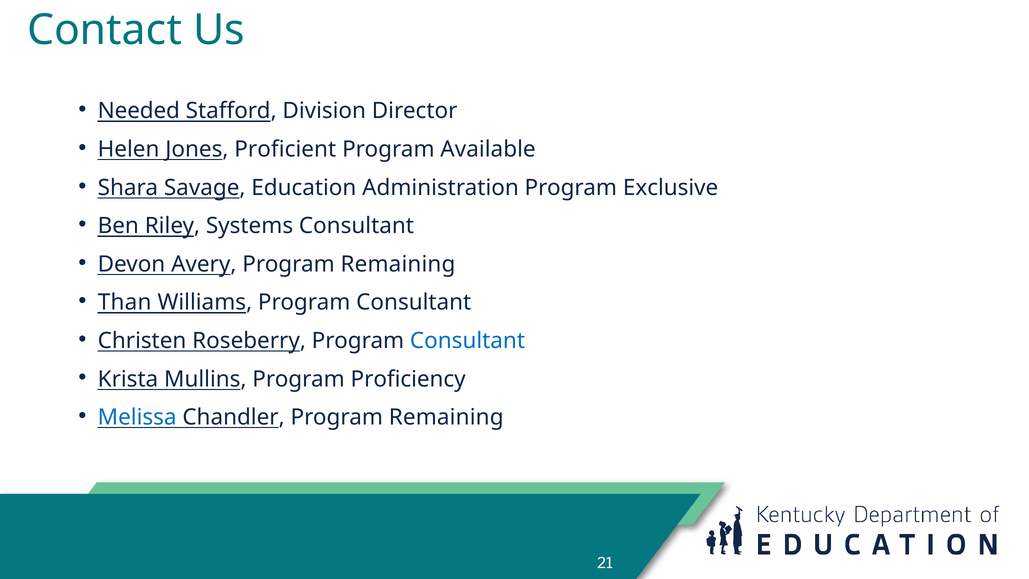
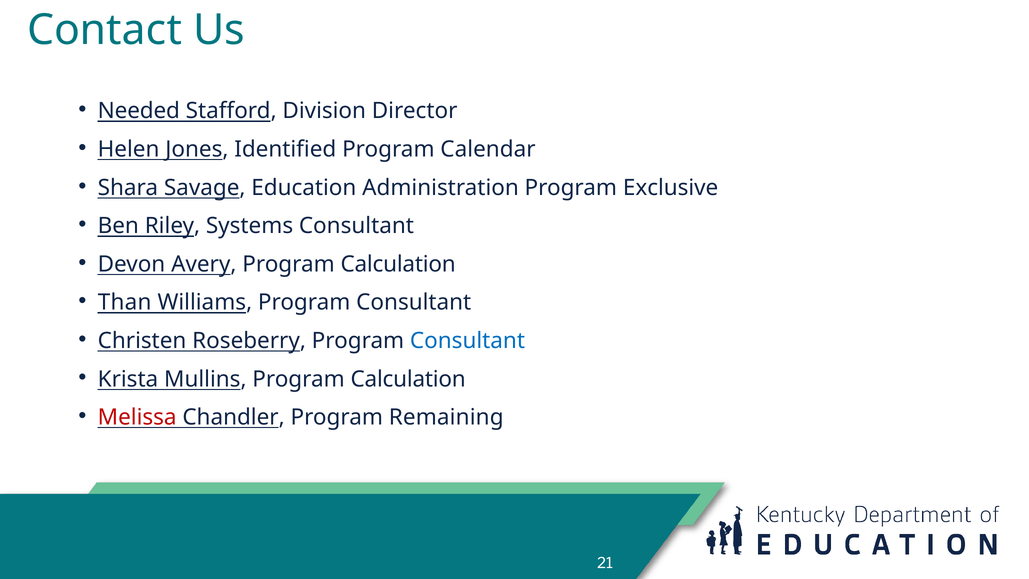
Proficient: Proficient -> Identified (285, 149)
Available: Available -> Calendar (488, 149)
Avery Program Remaining: Remaining -> Calculation (398, 264)
Mullins Program Proficiency: Proficiency -> Calculation (408, 379)
Melissa colour: blue -> red (137, 417)
